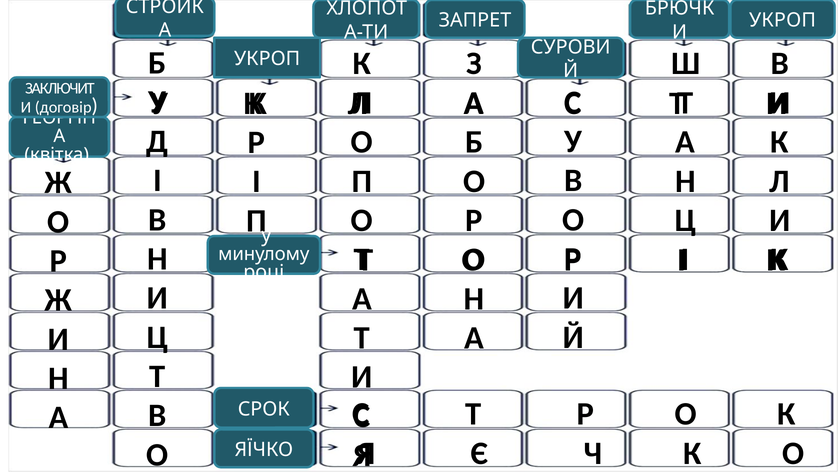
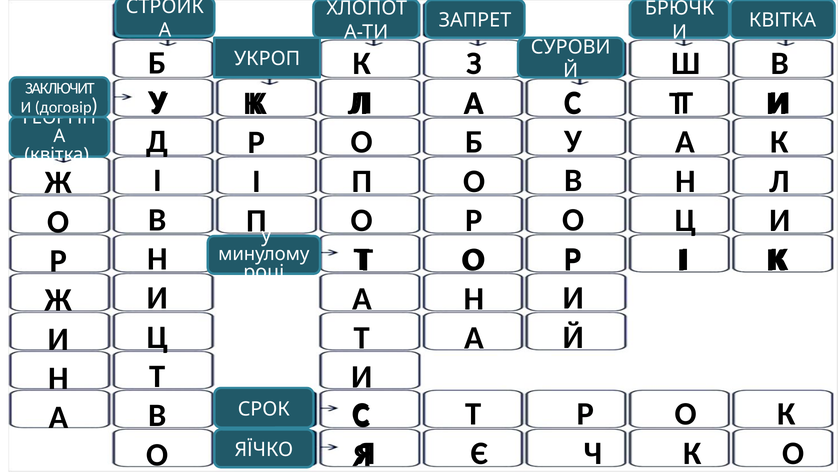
УКРОП: УКРОП -> КВІТКА (783, 20)
